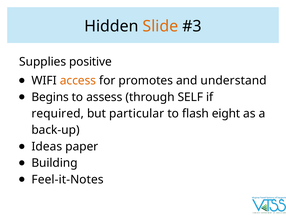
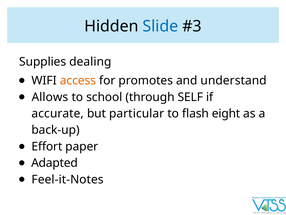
Slide colour: orange -> blue (160, 26)
positive: positive -> dealing (90, 62)
Begins: Begins -> Allows (50, 97)
assess: assess -> school (104, 97)
required: required -> accurate (58, 113)
Ideas: Ideas -> Effort (47, 146)
Building: Building -> Adapted (55, 163)
